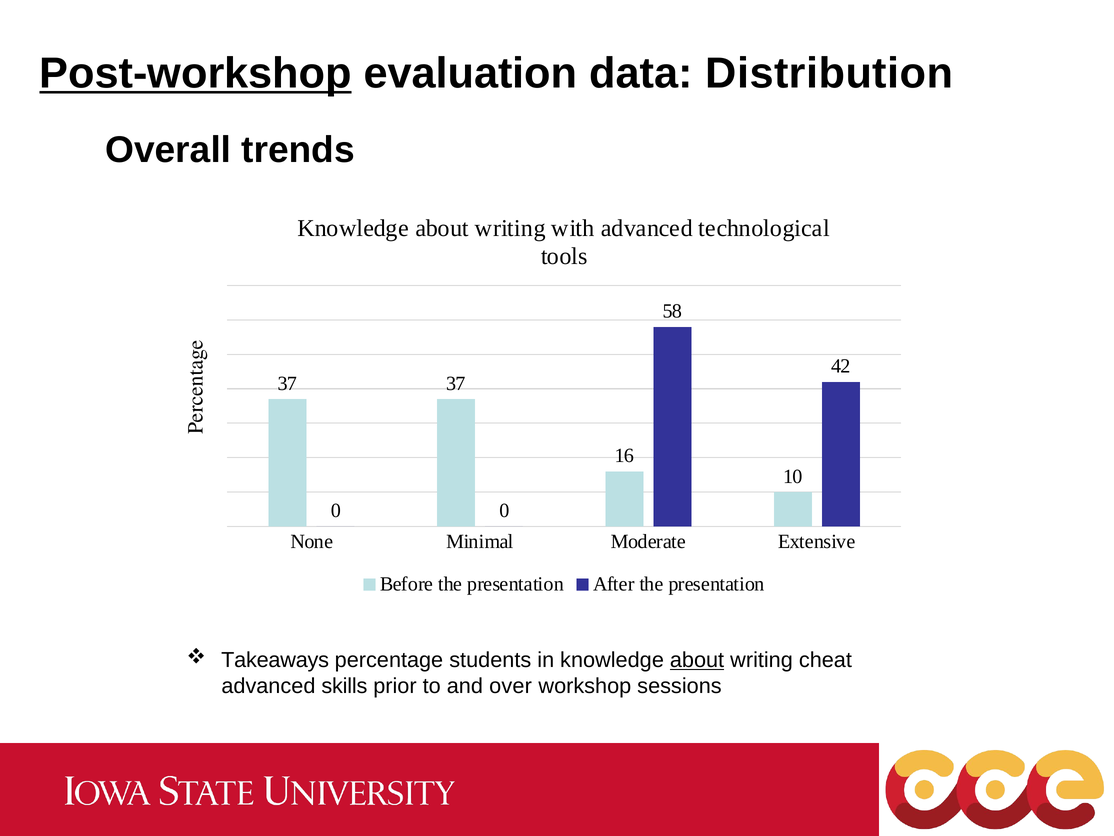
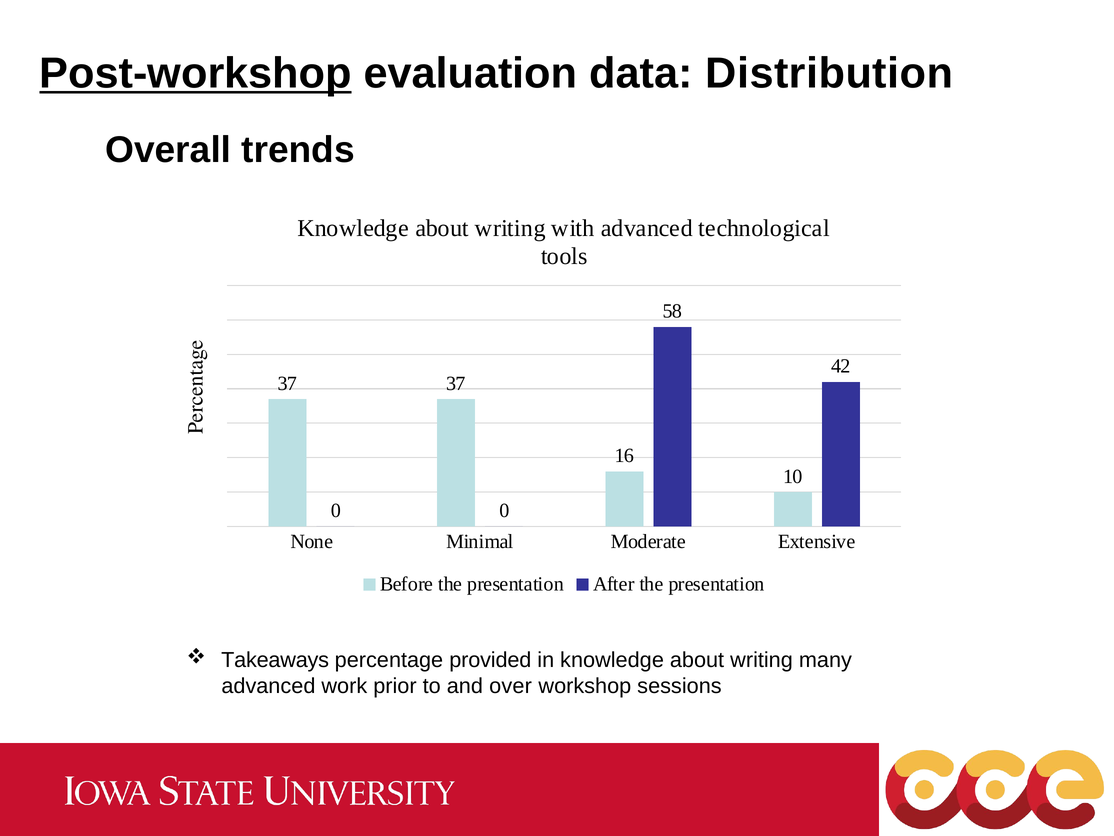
students: students -> provided (490, 660)
about underline: present -> none (697, 660)
cheat: cheat -> many (825, 660)
skills: skills -> work (344, 686)
